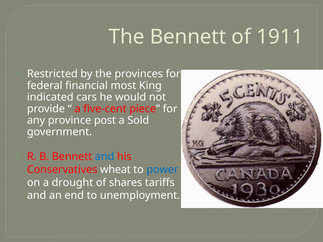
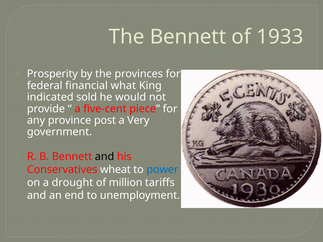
1911: 1911 -> 1933 (280, 37)
Restricted: Restricted -> Prosperity (52, 74)
most: most -> what (123, 86)
cars: cars -> sold (87, 97)
Sold: Sold -> Very (138, 120)
and colour: blue -> black (105, 157)
shares: shares -> million (126, 183)
